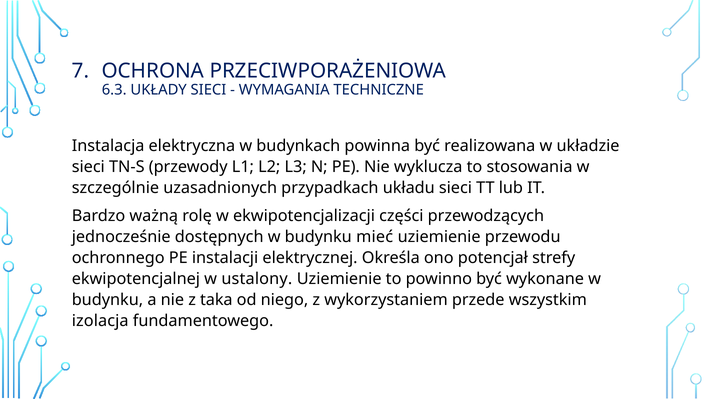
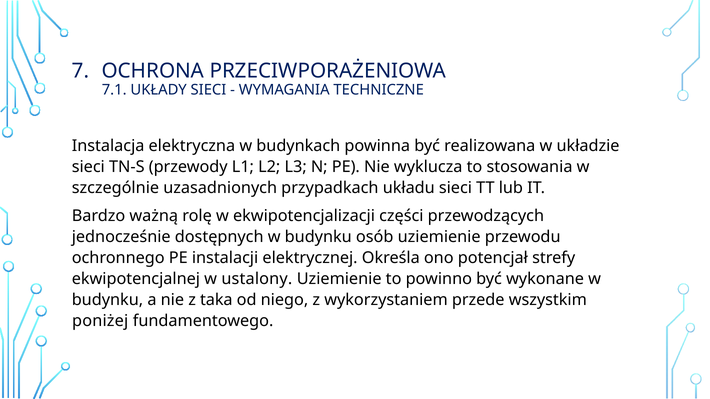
6.3: 6.3 -> 7.1 (114, 90)
mieć: mieć -> osób (375, 237)
izolacja: izolacja -> poniżej (100, 321)
